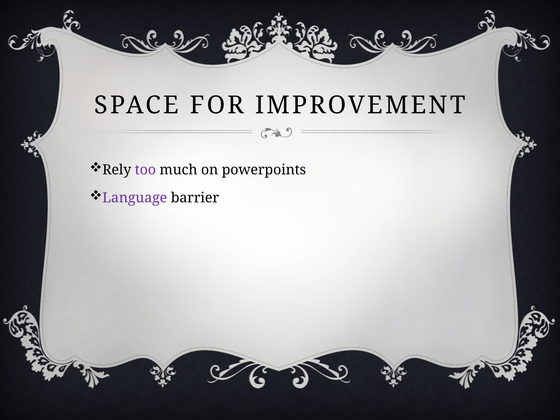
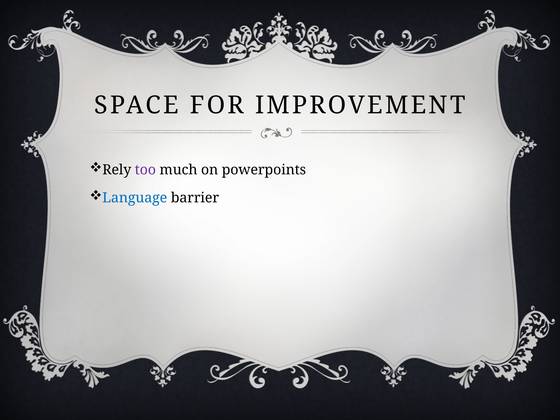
Language colour: purple -> blue (135, 198)
